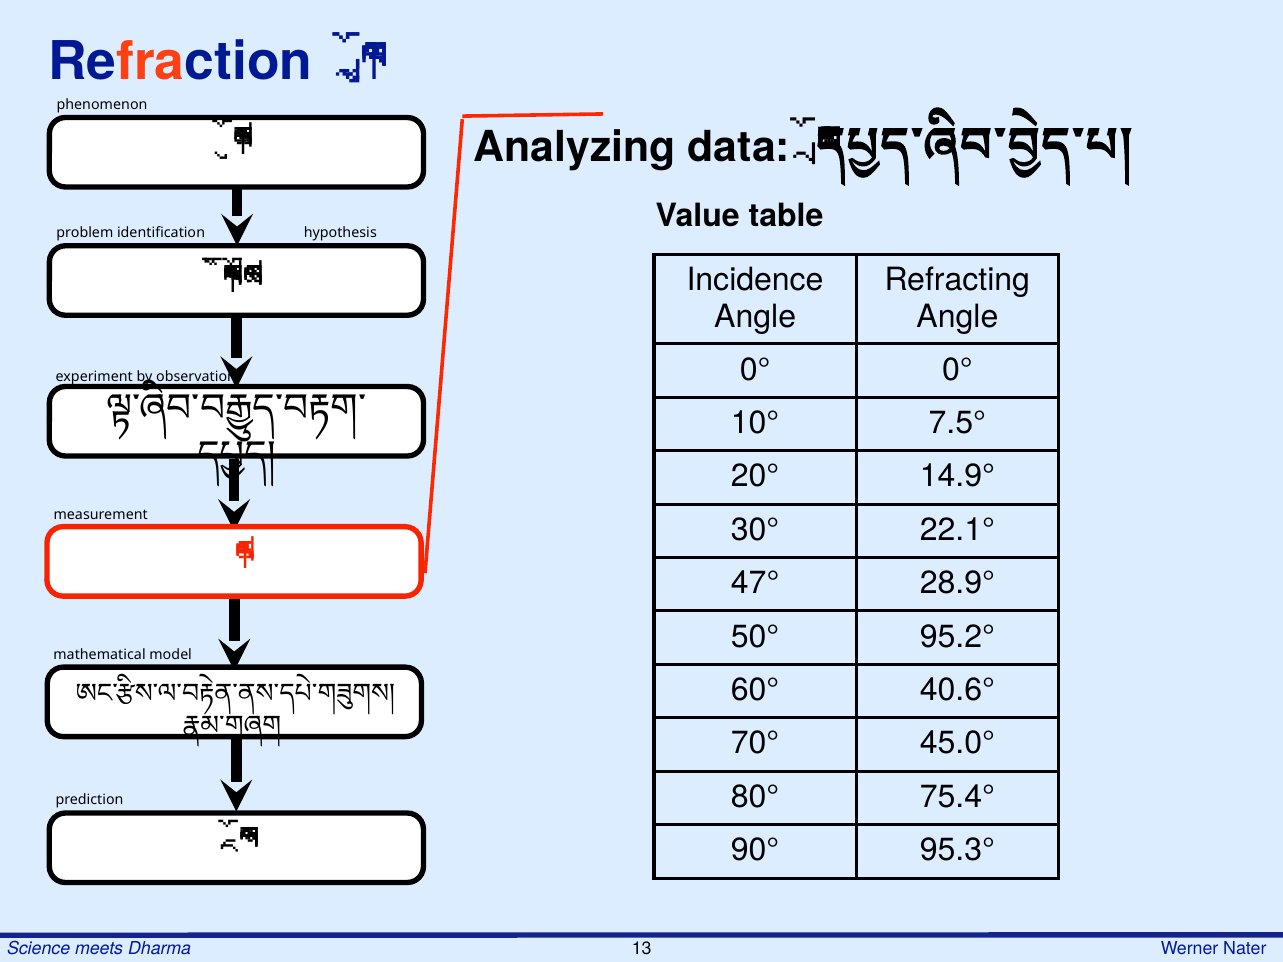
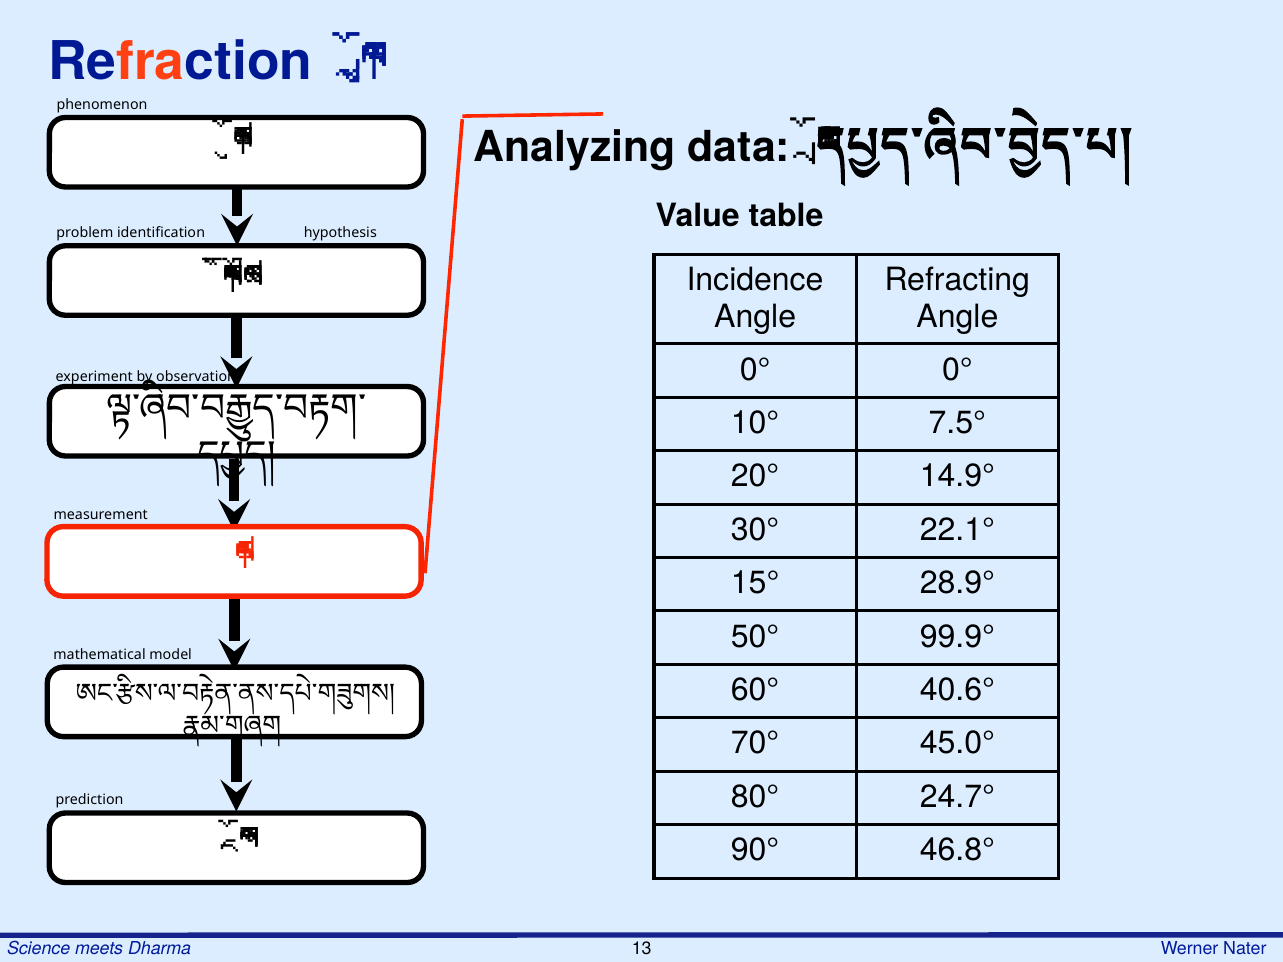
47°: 47° -> 15° (755, 583)
95.2°: 95.2° -> 99.9° (957, 637)
75.4°: 75.4° -> 24.7° (957, 797)
95.3°: 95.3° -> 46.8° (957, 850)
